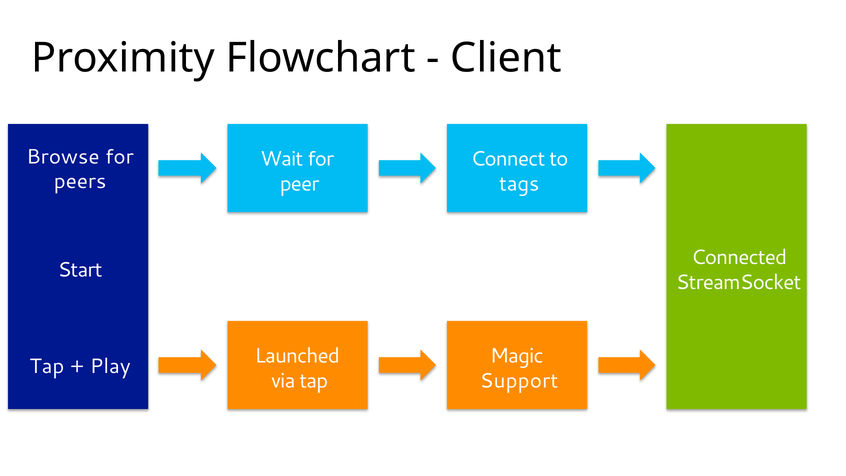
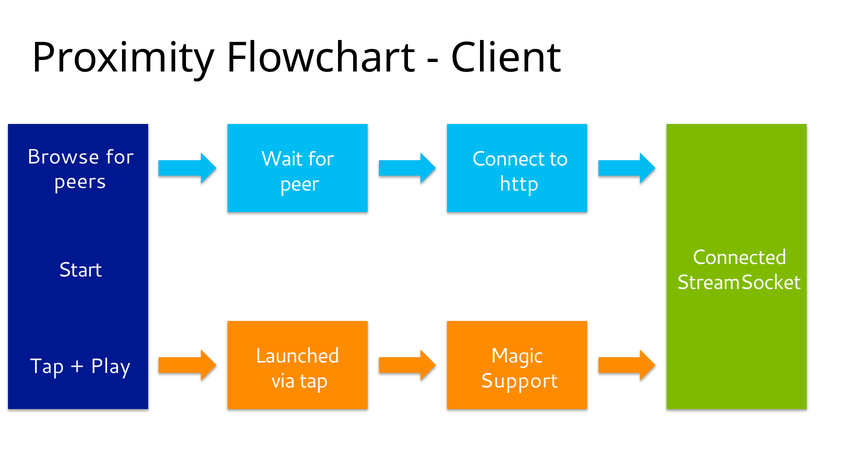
tags: tags -> http (519, 184)
